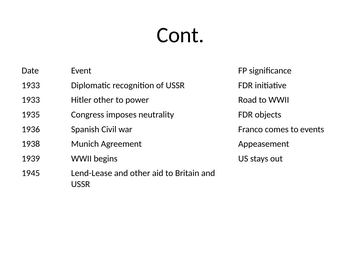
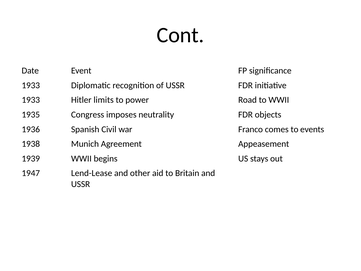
Hitler other: other -> limits (104, 100)
1945: 1945 -> 1947 (31, 173)
